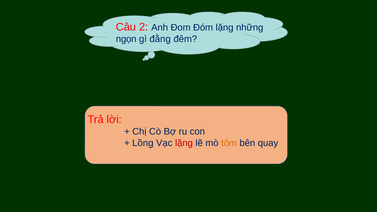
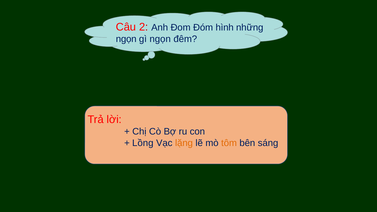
Đóm lặng: lặng -> hình (225, 28)
gì đằng: đằng -> ngọn (160, 39)
lặng colour: red -> orange (184, 143)
quay: quay -> sáng (268, 143)
